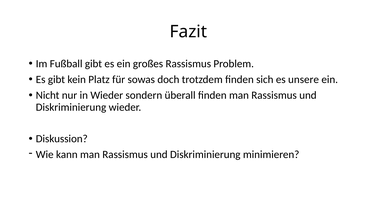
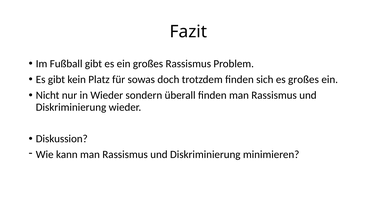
es unsere: unsere -> großes (304, 80)
